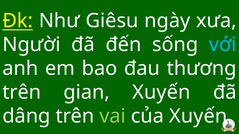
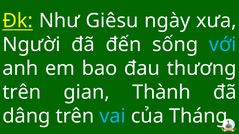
gian Xuyến: Xuyến -> Thành (161, 93)
vai colour: light green -> light blue (113, 116)
của Xuyến: Xuyến -> Tháng (201, 116)
